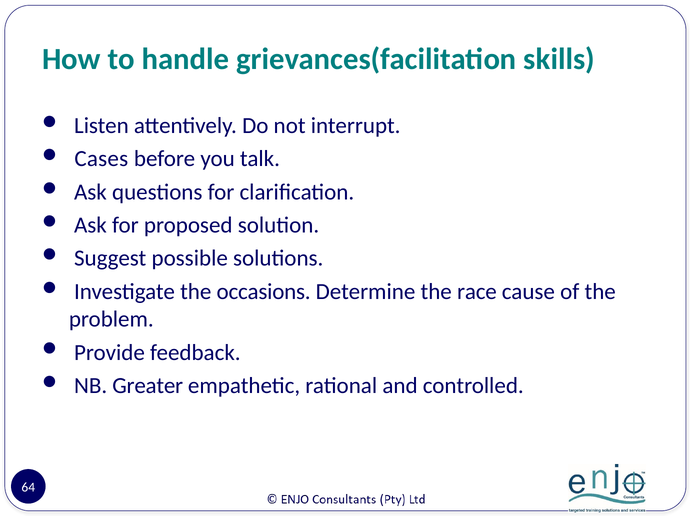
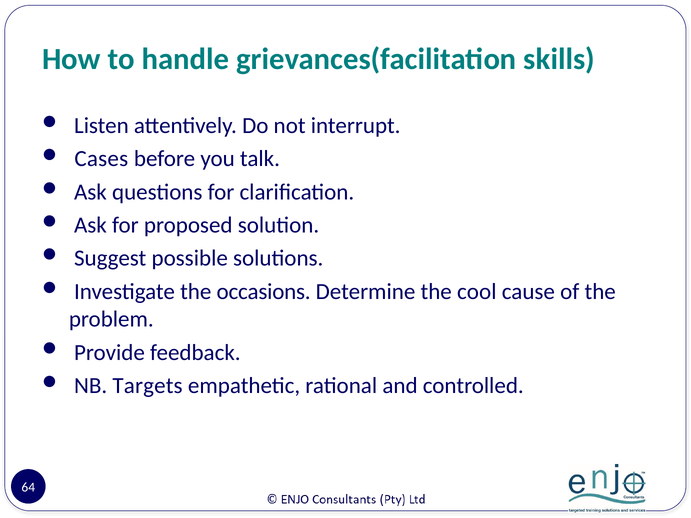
race: race -> cool (477, 292)
Greater: Greater -> Targets (148, 386)
